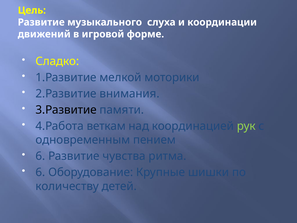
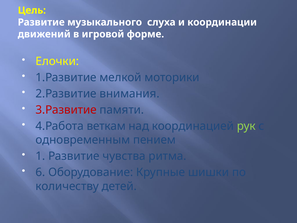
Сладко: Сладко -> Елочки (57, 61)
3.Развитие colour: black -> red (66, 110)
6: 6 -> 1 (40, 156)
